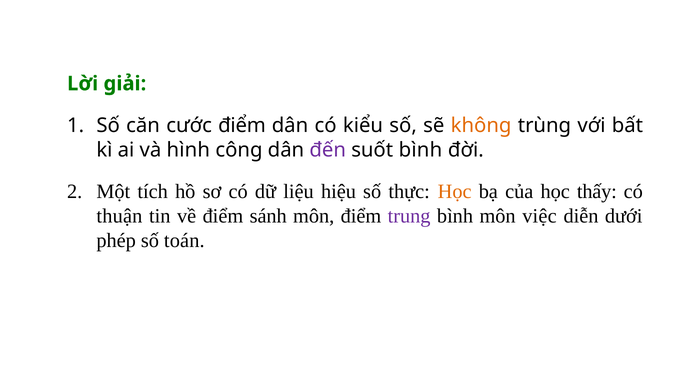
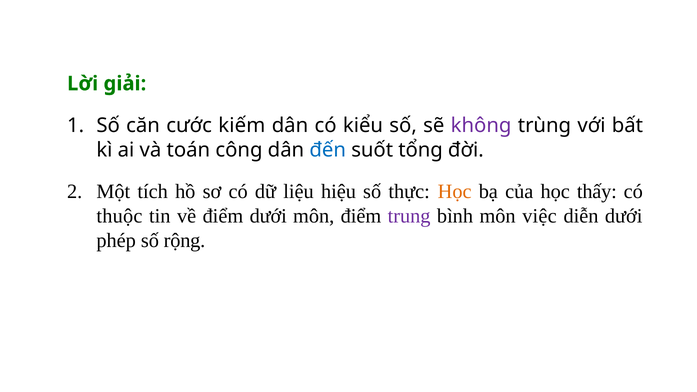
cước điểm: điểm -> kiếm (242, 125)
không colour: orange -> purple (481, 125)
hình: hình -> toán (188, 150)
đến colour: purple -> blue (328, 150)
suốt bình: bình -> tổng (421, 150)
thuận: thuận -> thuộc (119, 216)
điểm sánh: sánh -> dưới (268, 216)
toán: toán -> rộng (185, 240)
